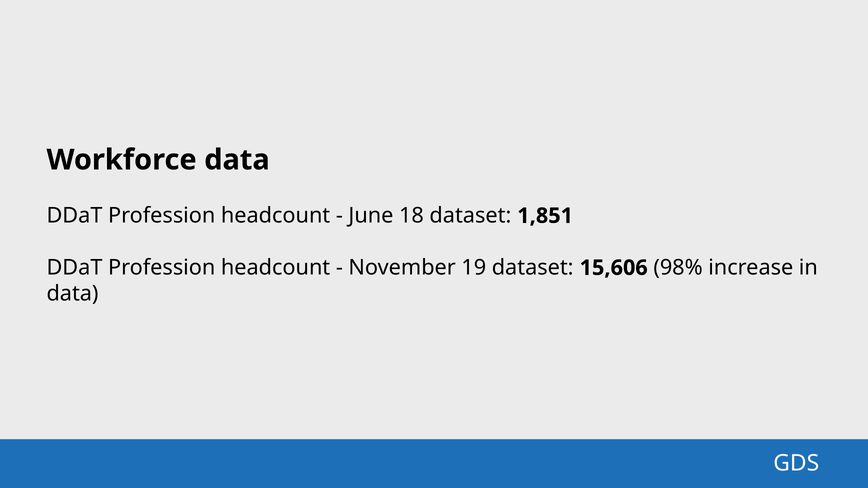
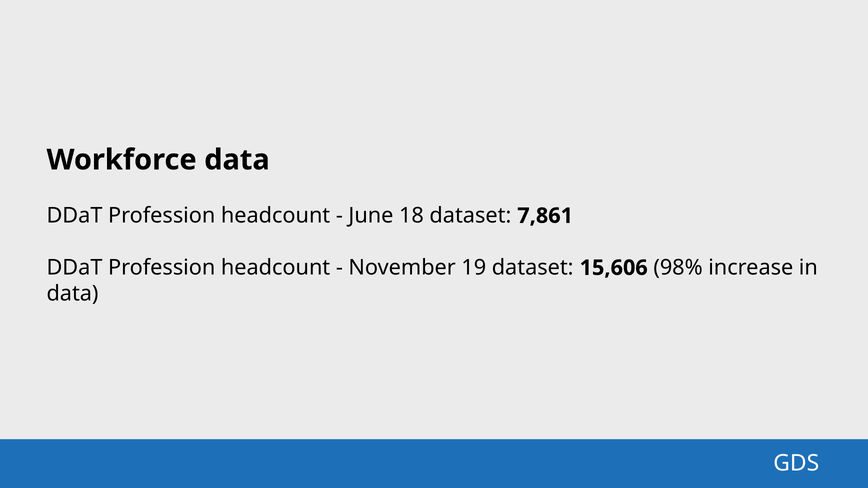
1,851: 1,851 -> 7,861 (545, 216)
